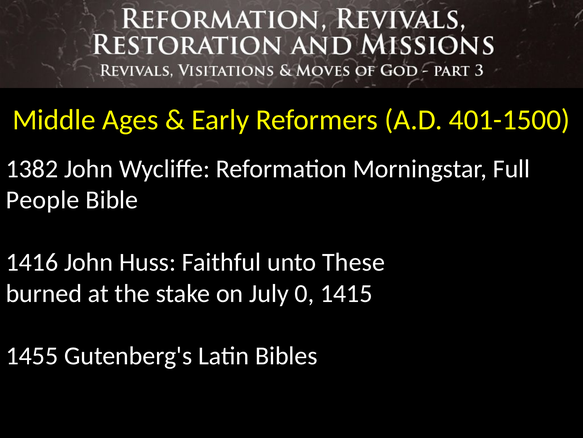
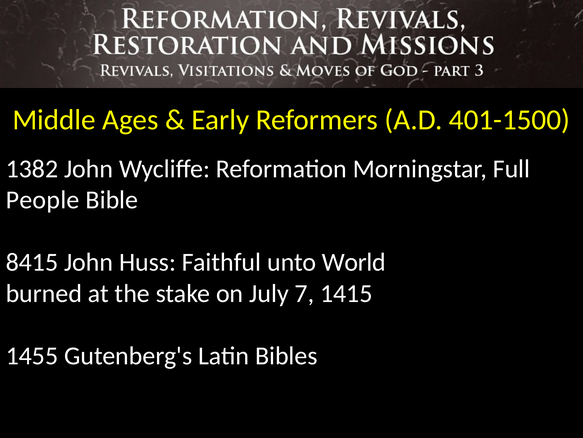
1416: 1416 -> 8415 (32, 262)
These: These -> World (354, 262)
0: 0 -> 7 (304, 293)
